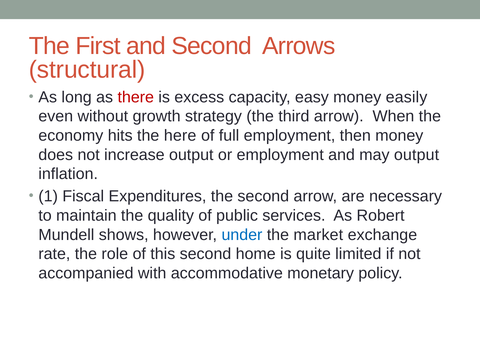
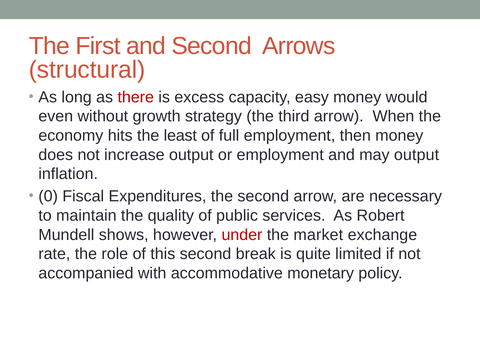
easily: easily -> would (407, 97)
here: here -> least (180, 136)
1: 1 -> 0 (48, 196)
under colour: blue -> red (242, 235)
home: home -> break (256, 254)
